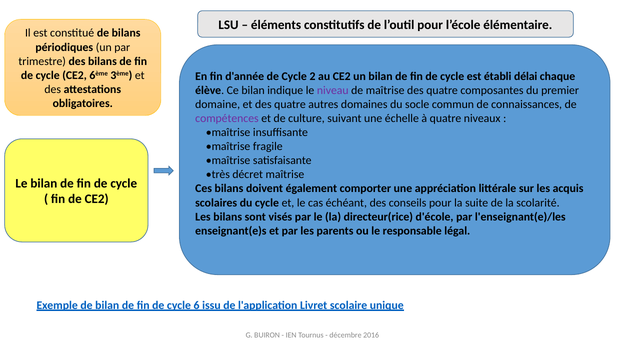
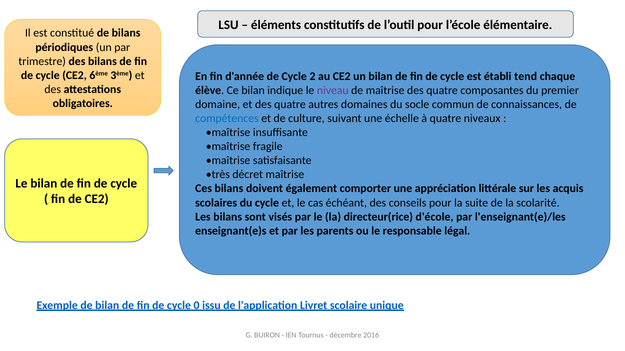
délai: délai -> tend (526, 76)
compétences colour: purple -> blue (227, 119)
6: 6 -> 0 (197, 306)
